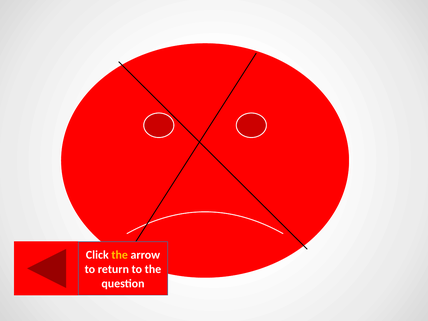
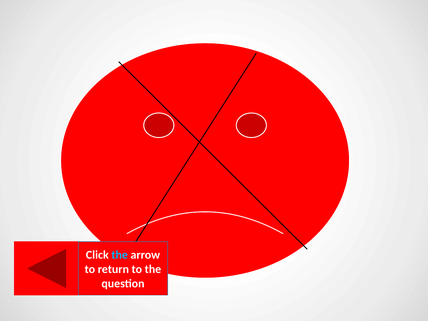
the colour: yellow -> light blue (120, 255)
